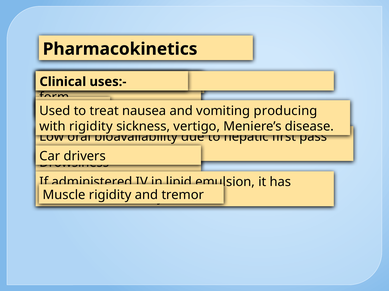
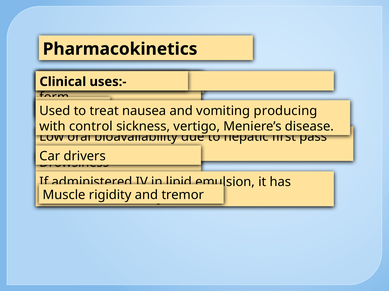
with rigidity: rigidity -> control (91, 127)
